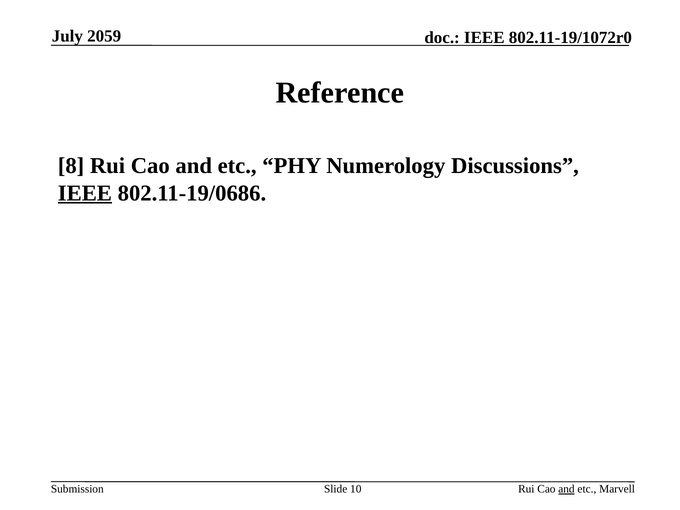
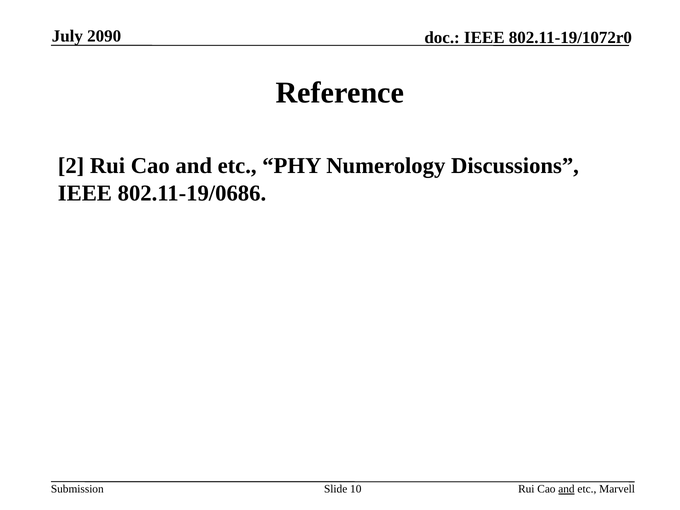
2059: 2059 -> 2090 (104, 36)
8: 8 -> 2 (71, 166)
IEEE underline: present -> none (85, 193)
